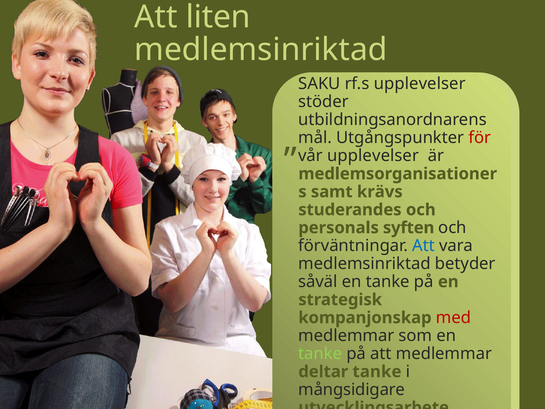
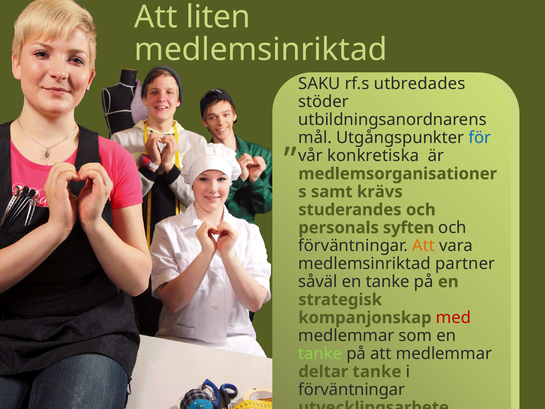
rf.s upplevelser: upplevelser -> utbredades (420, 84)
för colour: red -> blue (480, 138)
vår upplevelser: upplevelser -> konkretiska (373, 156)
Att colour: blue -> orange (424, 246)
betyder: betyder -> partner (465, 264)
mångsidigare: mångsidigare -> förväntningar (352, 389)
